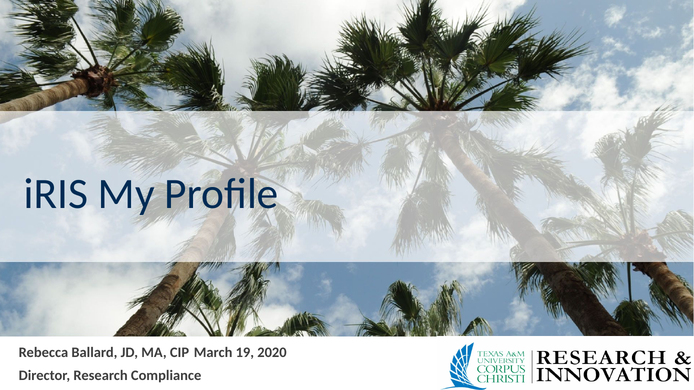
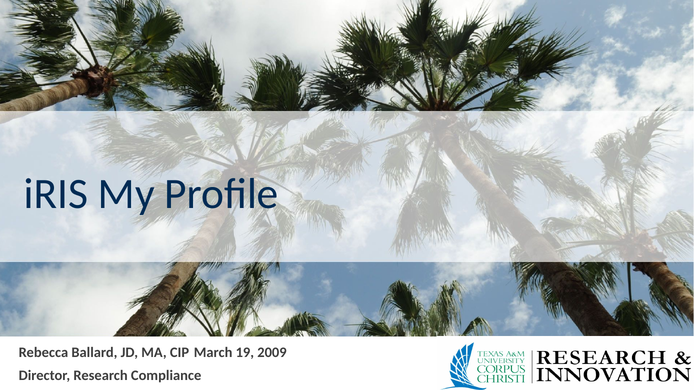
2020: 2020 -> 2009 (272, 353)
